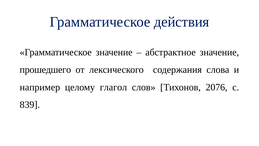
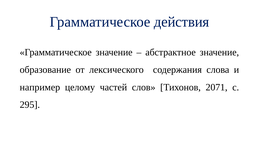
прошедшего: прошедшего -> образование (45, 70)
глагол: глагол -> частей (113, 87)
2076: 2076 -> 2071 (217, 87)
839: 839 -> 295 (30, 105)
